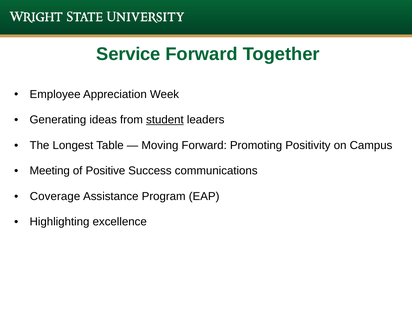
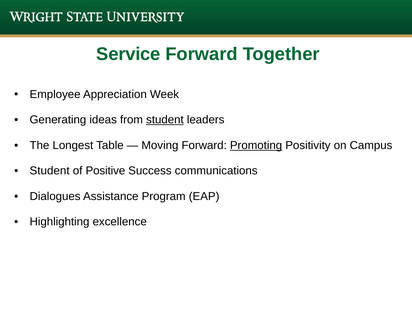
Promoting underline: none -> present (256, 145)
Meeting: Meeting -> Student (50, 171)
Coverage: Coverage -> Dialogues (55, 196)
